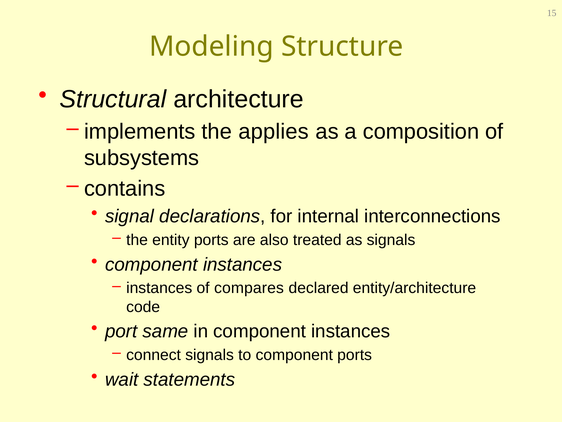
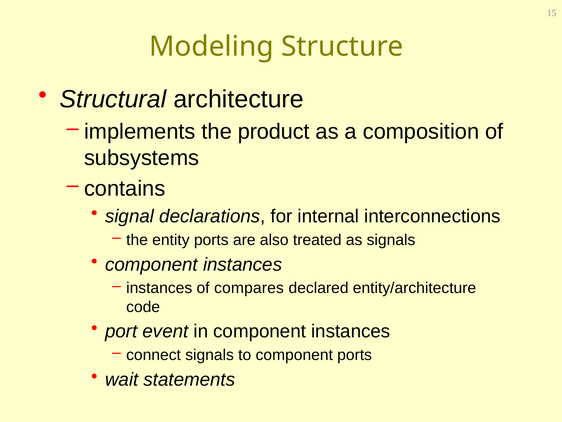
applies: applies -> product (274, 131)
same: same -> event (165, 331)
